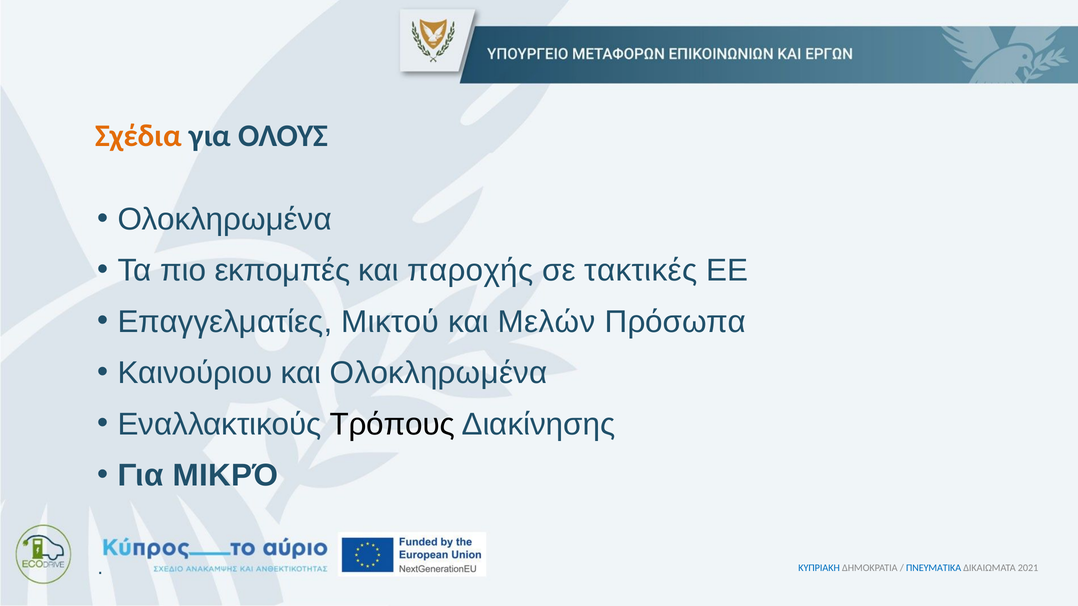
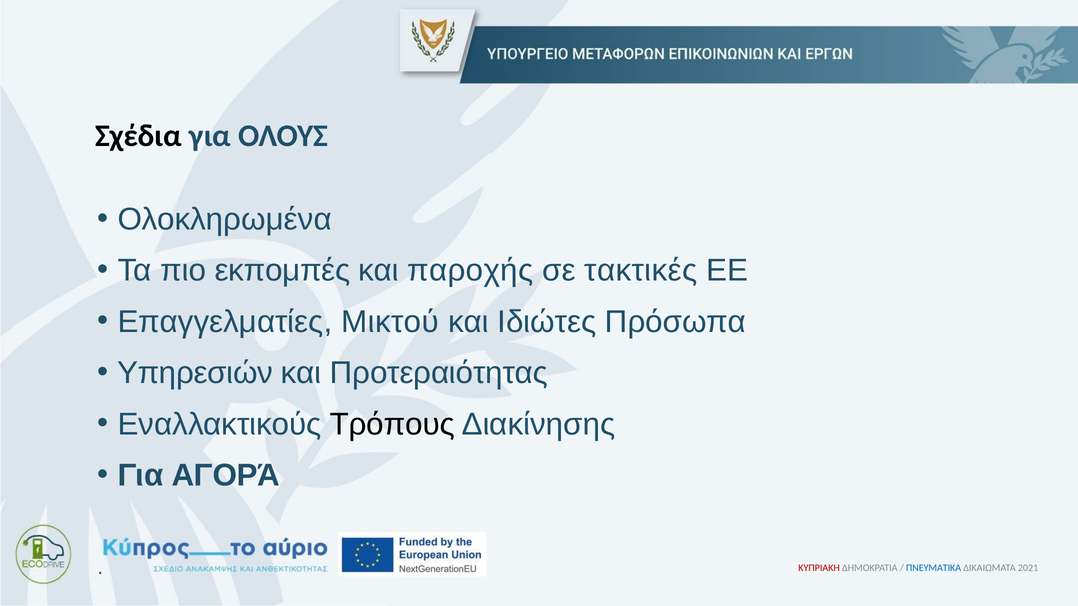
Σχέδια colour: orange -> black (138, 136)
Μελών: Μελών -> Ιδιώτες (547, 322)
Καινούριου: Καινούριου -> Υπηρεσιών (195, 373)
και Ολοκληρωμένα: Ολοκληρωμένα -> Προτεραιότητας (439, 373)
ΜΙΚΡΌ: ΜΙΚΡΌ -> ΑΓΟΡΆ (226, 476)
ΚΥΠΡΙΑΚΗ colour: blue -> red (819, 568)
